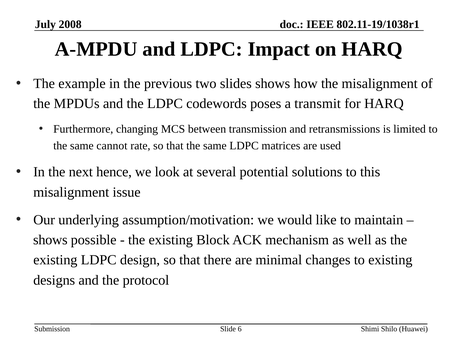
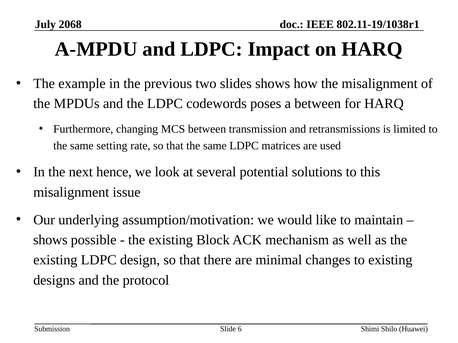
2008: 2008 -> 2068 (70, 24)
a transmit: transmit -> between (318, 104)
cannot: cannot -> setting (112, 146)
